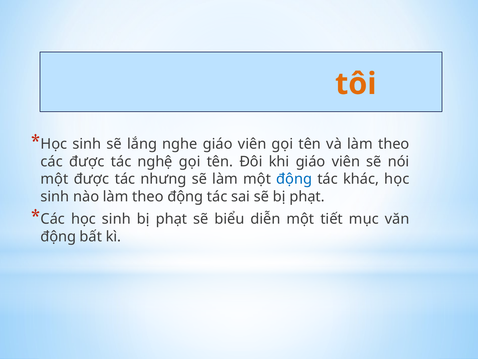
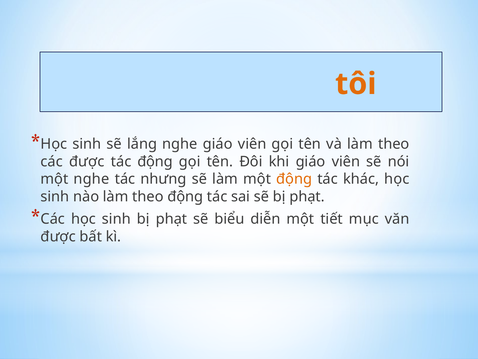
tác nghệ: nghệ -> động (155, 161)
một được: được -> nghe (91, 179)
động colour: blue -> orange (294, 179)
động: động -> được (58, 236)
